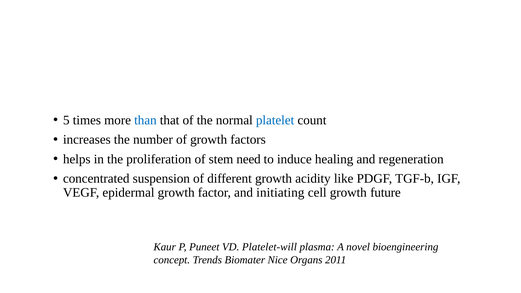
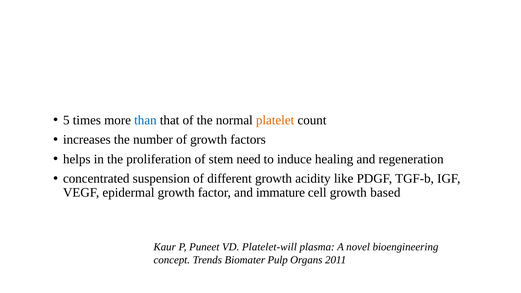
platelet colour: blue -> orange (275, 120)
initiating: initiating -> immature (280, 193)
future: future -> based (385, 193)
Nice: Nice -> Pulp (278, 260)
